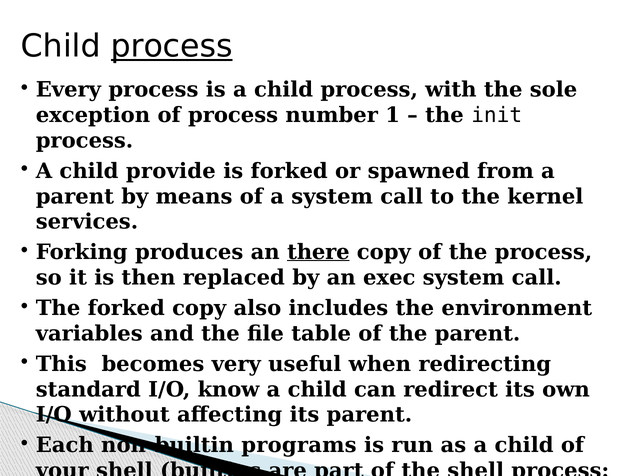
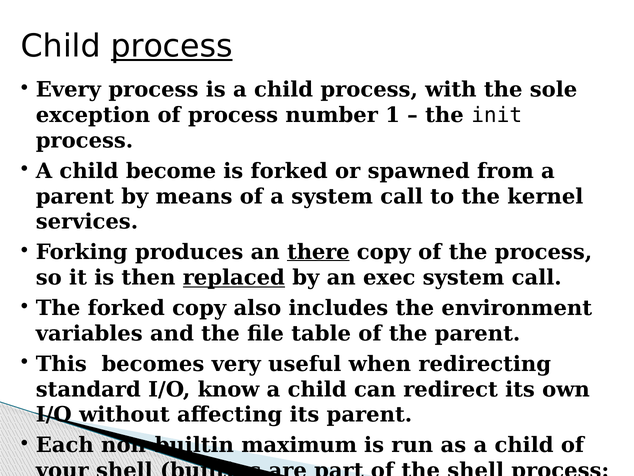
provide: provide -> become (171, 171)
replaced underline: none -> present (234, 278)
programs: programs -> maximum (299, 445)
